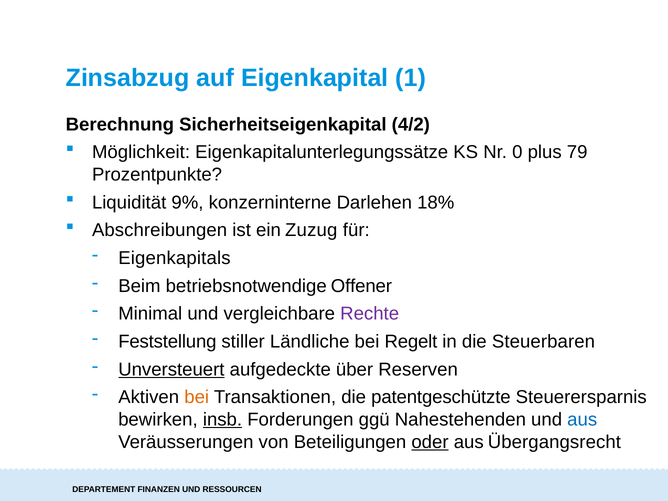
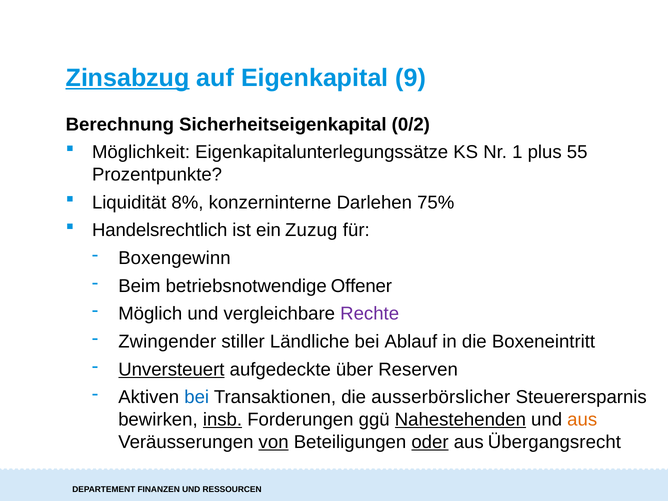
Zinsabzug underline: none -> present (128, 78)
1: 1 -> 9 (411, 78)
4/2: 4/2 -> 0/2 (411, 124)
0: 0 -> 1 (517, 152)
79: 79 -> 55 (577, 152)
9%: 9% -> 8% (187, 202)
18%: 18% -> 75% (436, 202)
Abschreibungen: Abschreibungen -> Handelsrechtlich (160, 230)
Eigenkapitals: Eigenkapitals -> Boxengewinn (174, 258)
Minimal: Minimal -> Möglich (150, 314)
Feststellung: Feststellung -> Zwingender (167, 342)
Regelt: Regelt -> Ablauf (411, 342)
Steuerbaren: Steuerbaren -> Boxeneintritt (544, 342)
bei colour: orange -> blue (197, 397)
patentgeschützte: patentgeschützte -> ausserbörslicher (441, 397)
Nahestehenden underline: none -> present (460, 420)
aus colour: blue -> orange (582, 420)
von underline: none -> present (274, 442)
